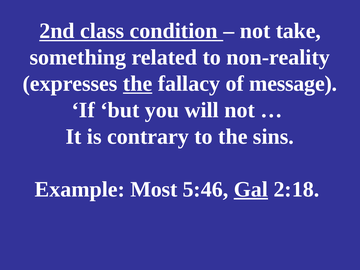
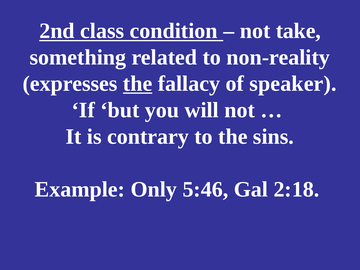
message: message -> speaker (293, 84)
Most: Most -> Only (154, 189)
Gal underline: present -> none (251, 189)
